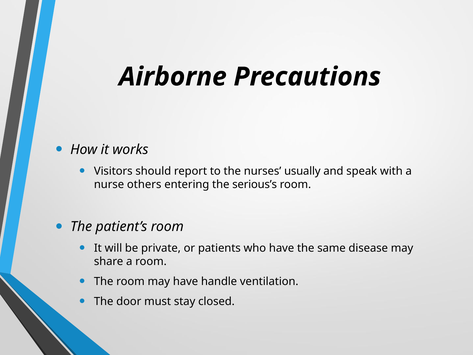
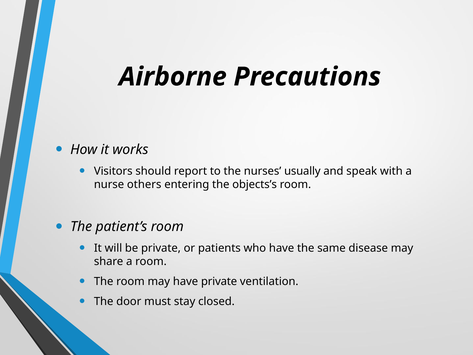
serious’s: serious’s -> objects’s (255, 184)
have handle: handle -> private (219, 281)
